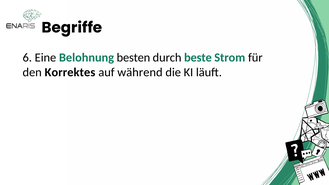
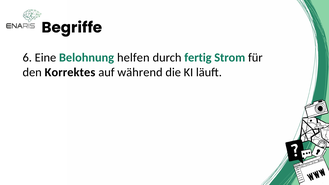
besten: besten -> helfen (133, 58)
beste: beste -> fertig (198, 58)
